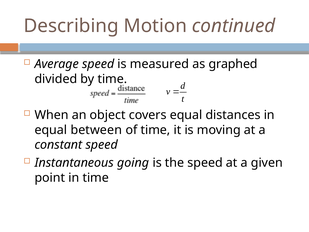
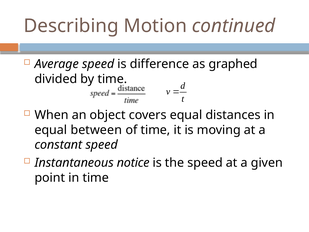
measured: measured -> difference (160, 64)
going: going -> notice (133, 163)
